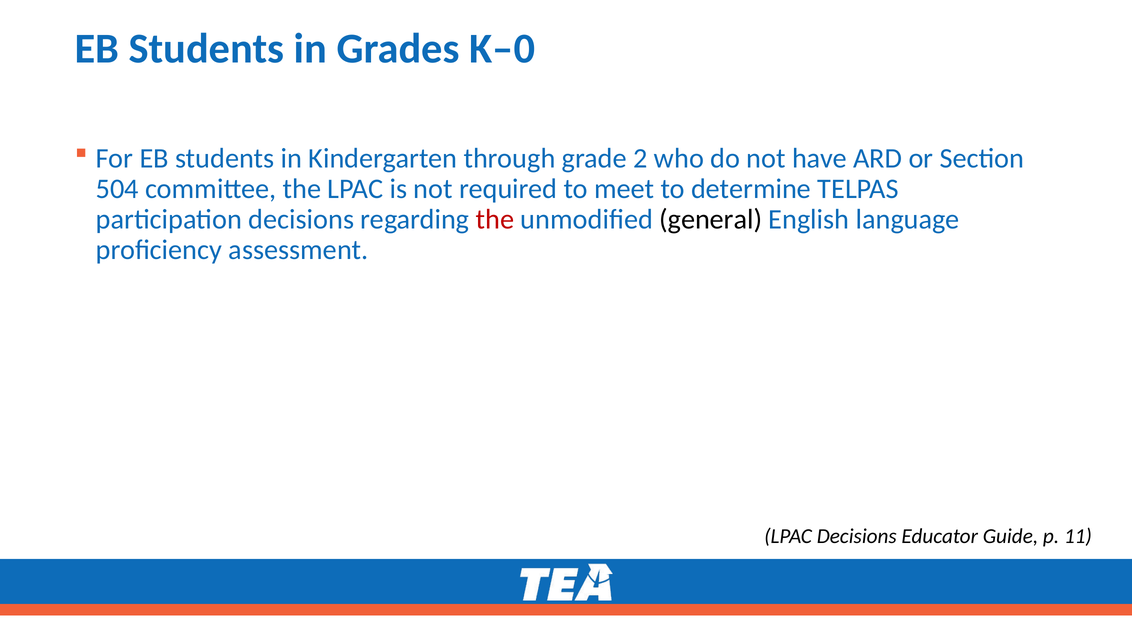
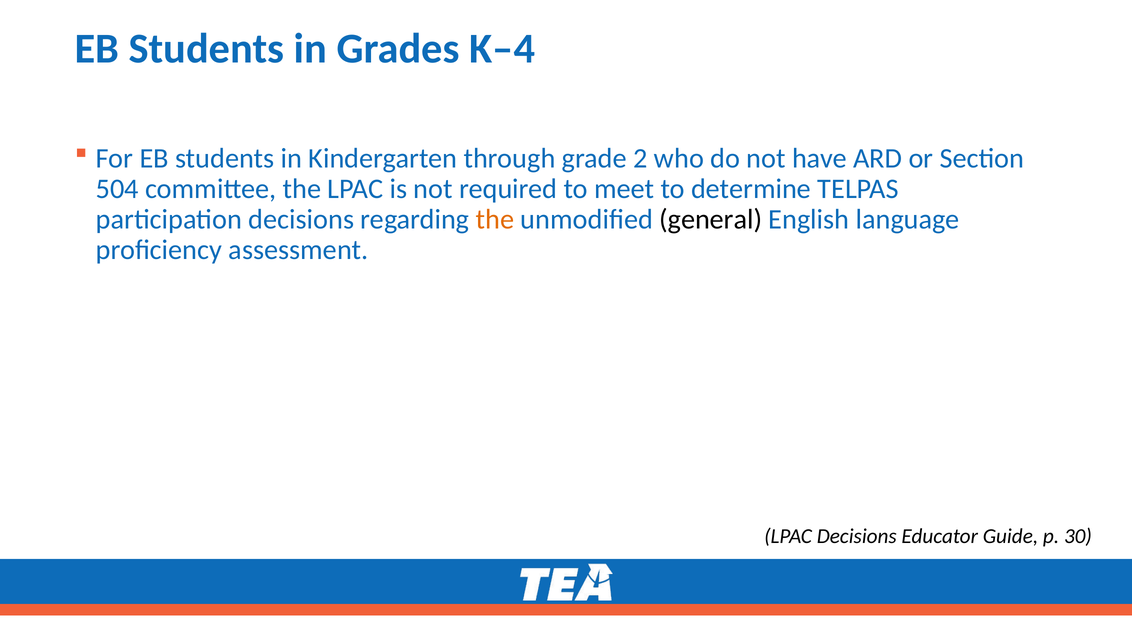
K–0: K–0 -> K–4 (502, 49)
the colour: red -> orange (495, 219)
11: 11 -> 30 (1078, 536)
